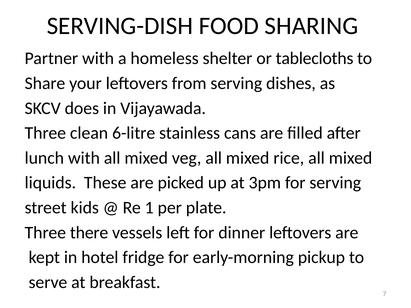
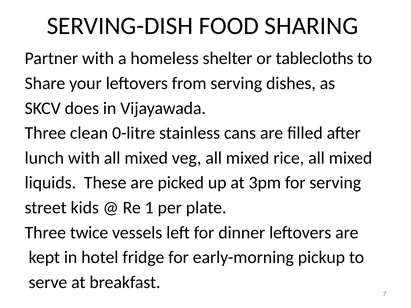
6-litre: 6-litre -> 0-litre (134, 133)
there: there -> twice (89, 233)
